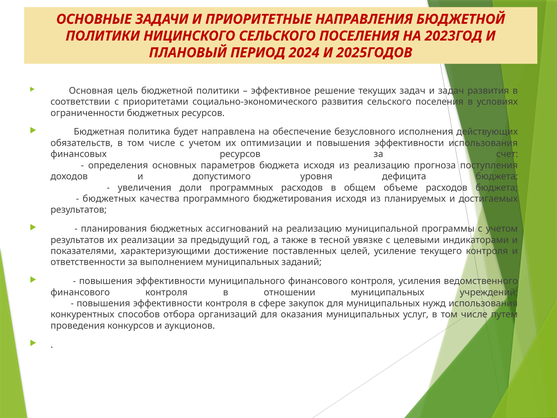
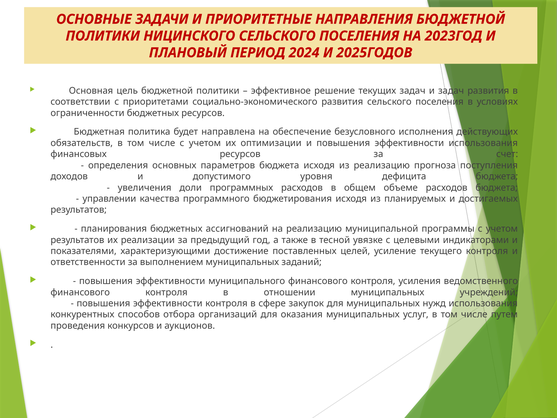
бюджетных: бюджетных -> управлении (109, 199)
